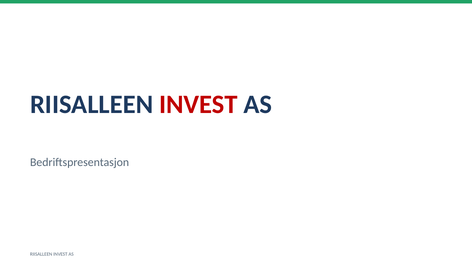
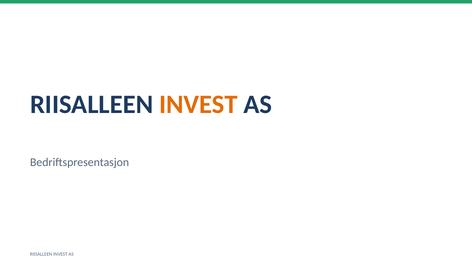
INVEST colour: red -> orange (198, 105)
